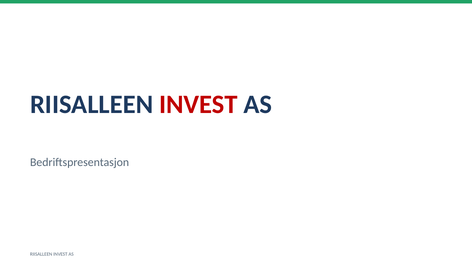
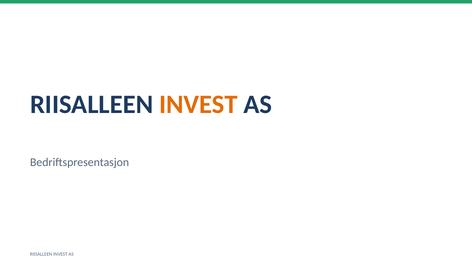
INVEST colour: red -> orange (198, 105)
